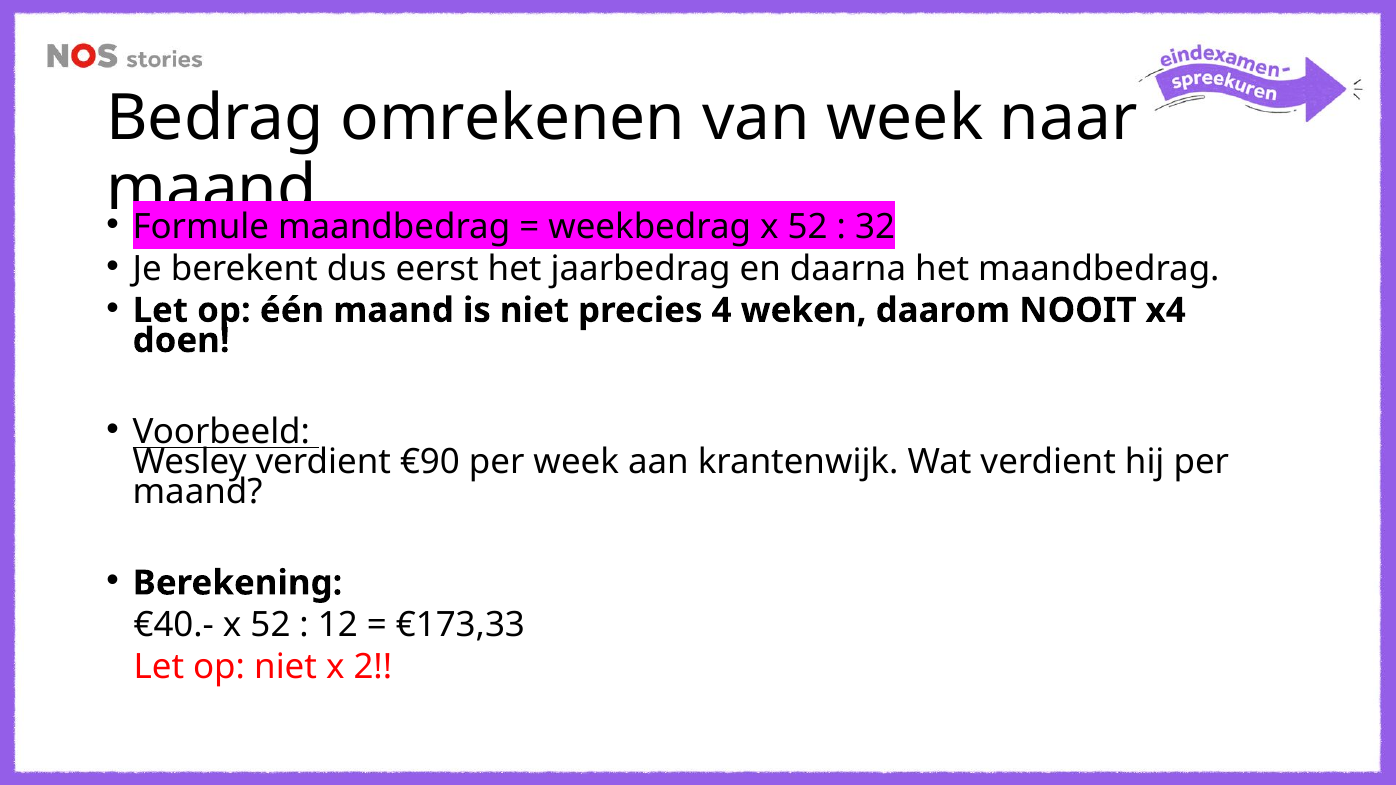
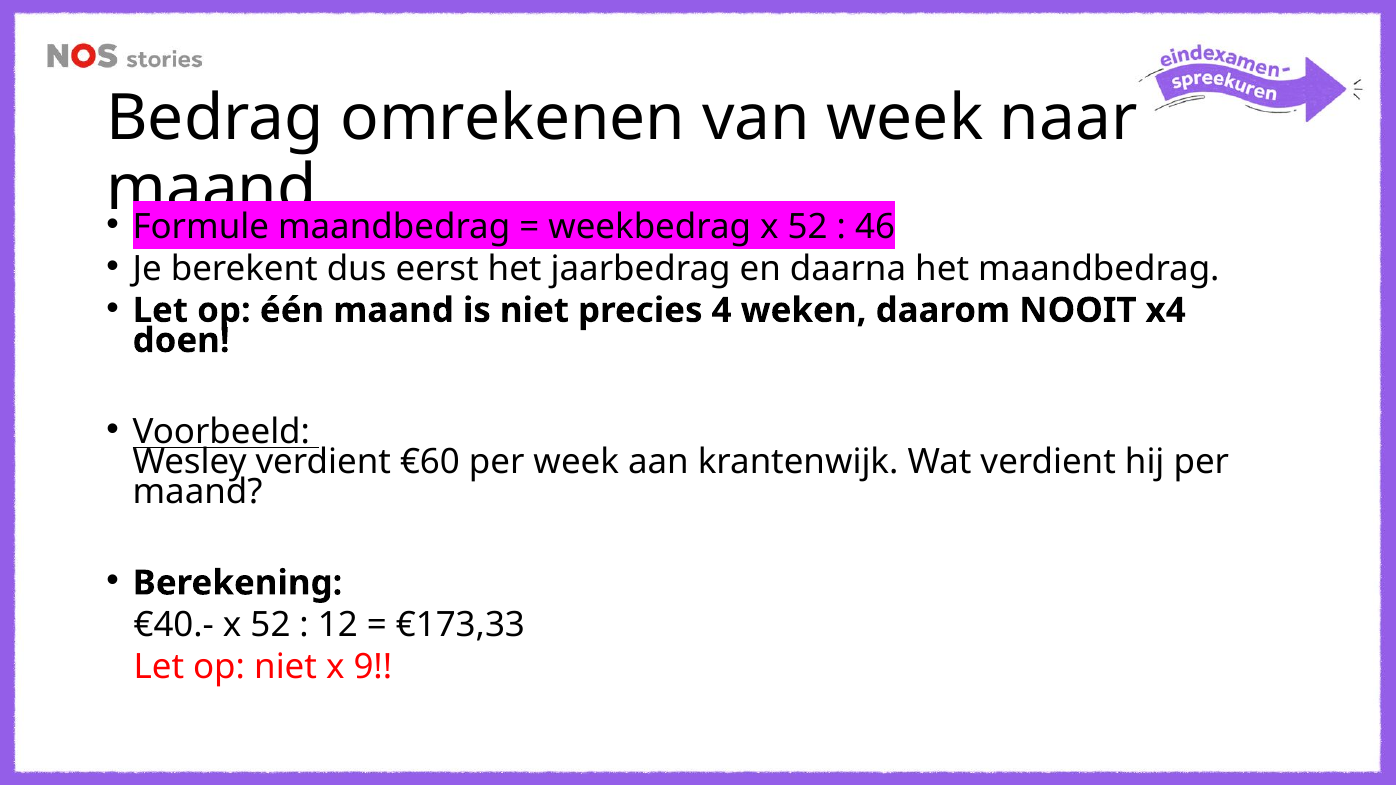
32: 32 -> 46 (875, 227)
€90: €90 -> €60 (430, 462)
2: 2 -> 9 (373, 667)
